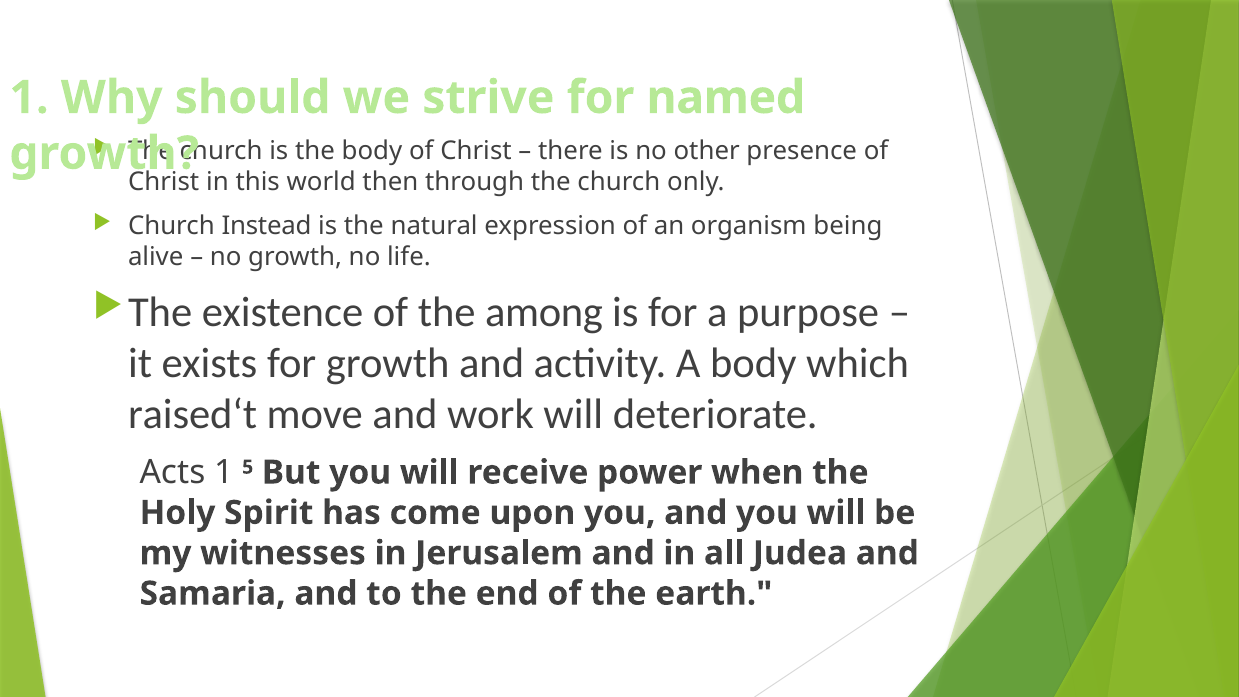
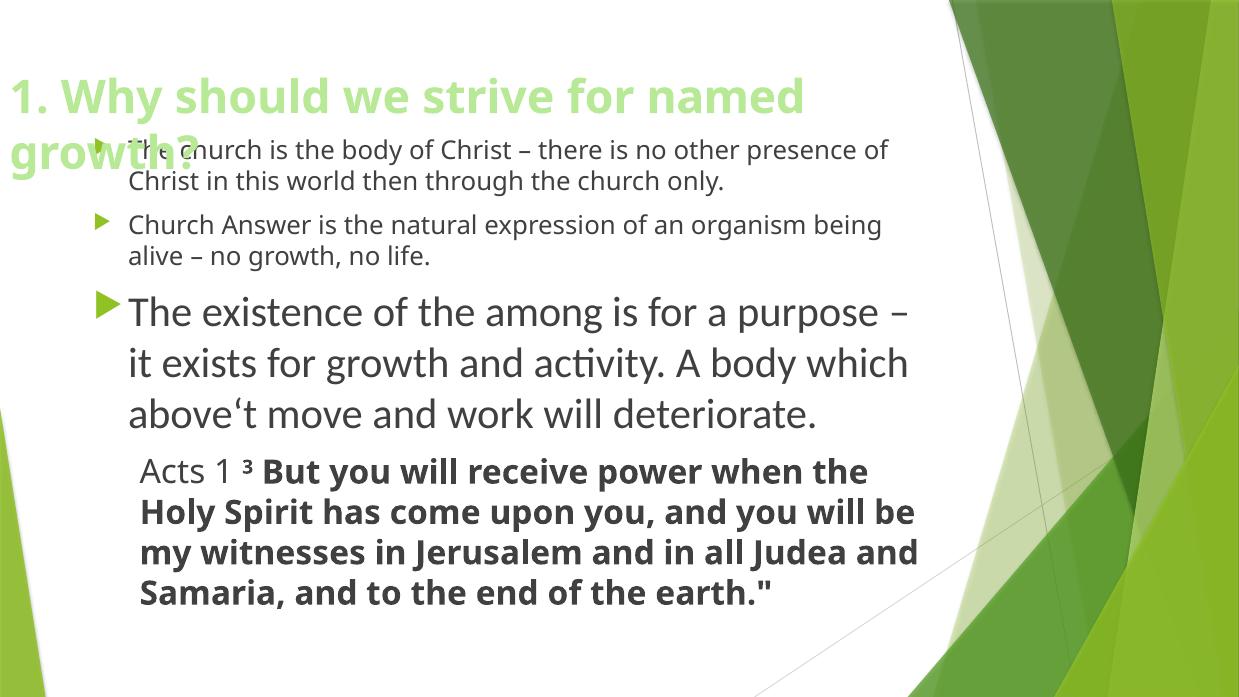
Instead: Instead -> Answer (267, 226)
raised‘t: raised‘t -> above‘t (193, 414)
5: 5 -> 3 (248, 467)
